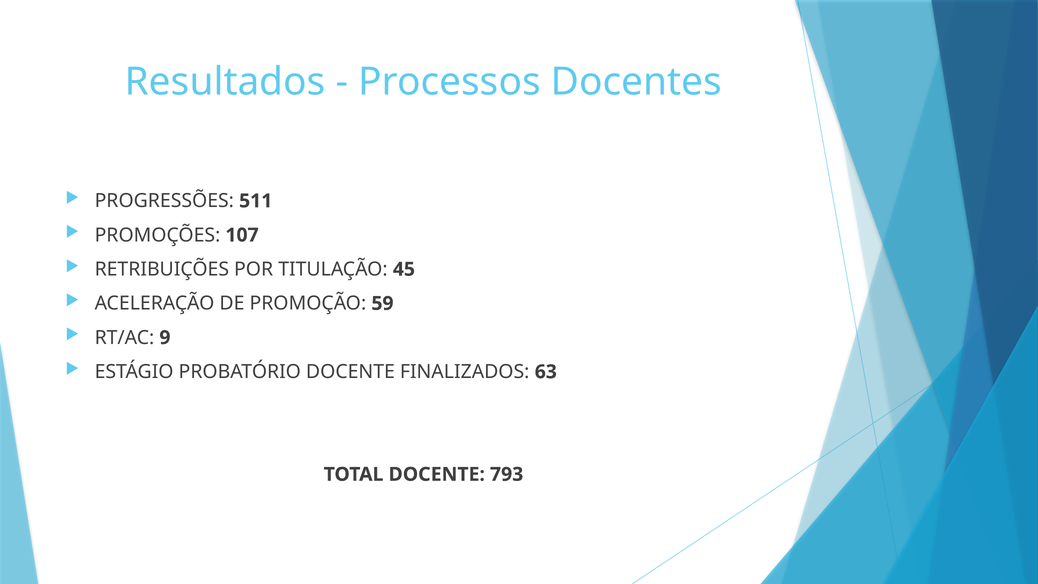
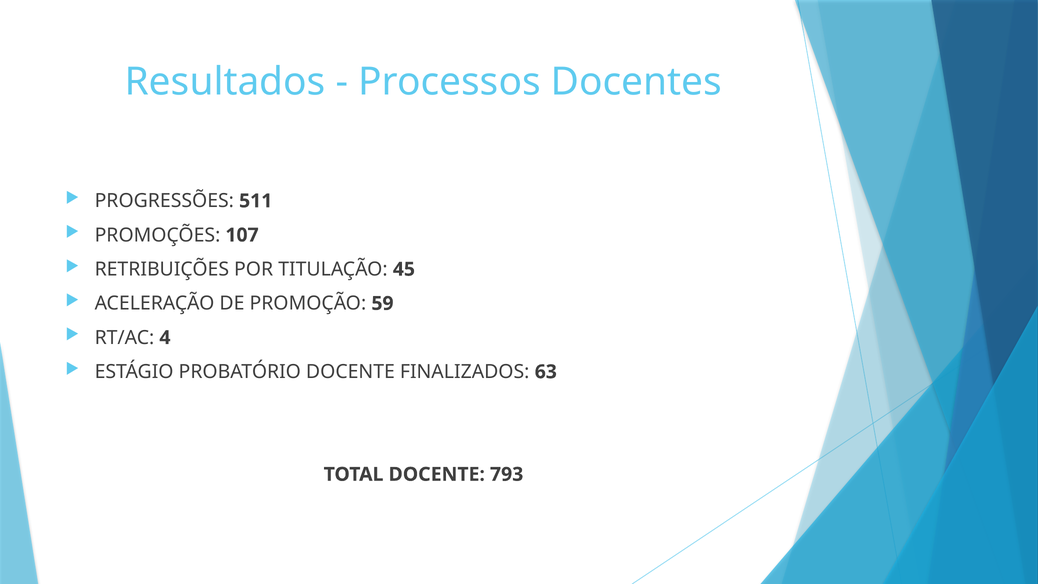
9: 9 -> 4 (165, 338)
